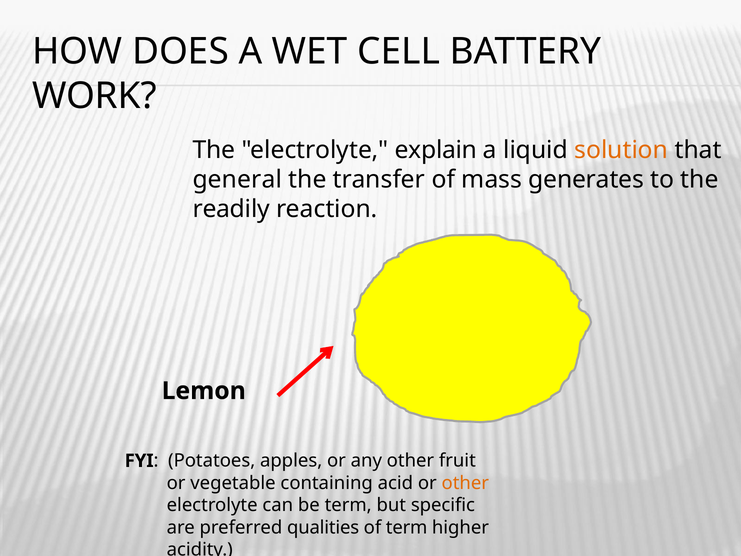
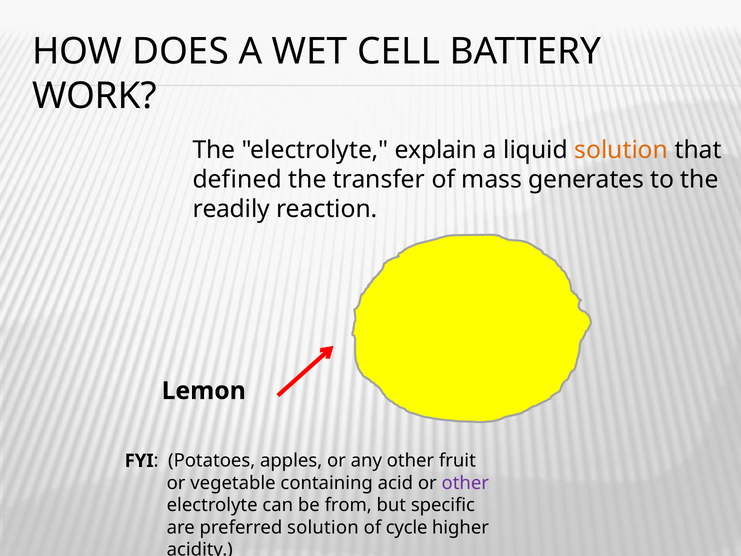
general: general -> defined (237, 179)
other colour: orange -> purple (465, 483)
be term: term -> from (348, 505)
preferred qualities: qualities -> solution (323, 527)
of term: term -> cycle (407, 527)
